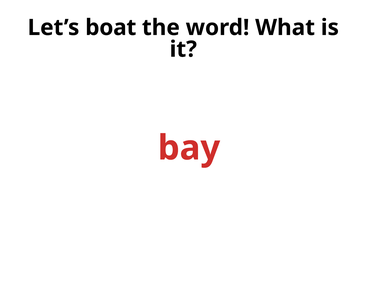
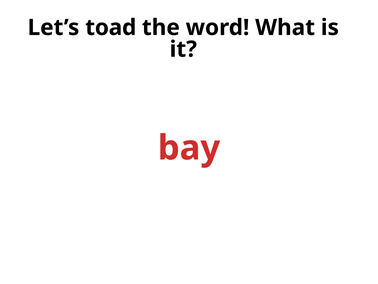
boat: boat -> toad (111, 28)
